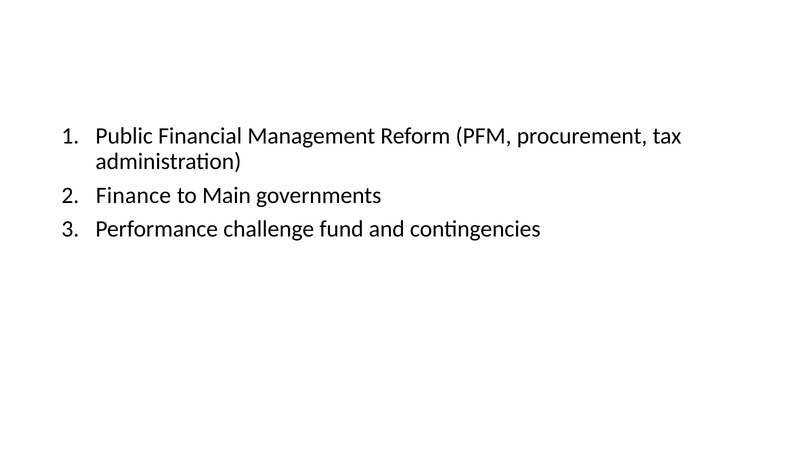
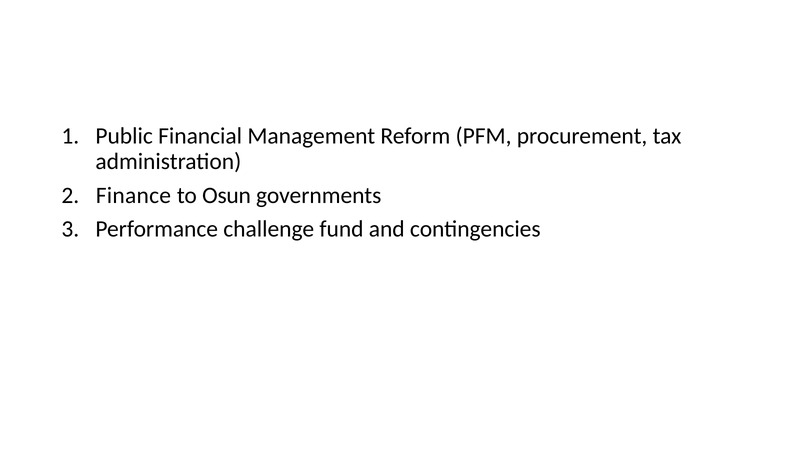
Main: Main -> Osun (227, 195)
